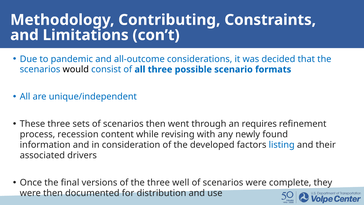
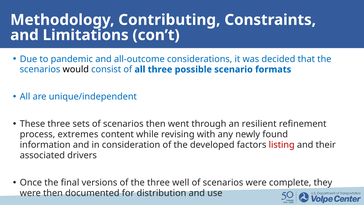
requires: requires -> resilient (259, 124)
recession: recession -> extremes (78, 134)
listing colour: blue -> red (282, 145)
